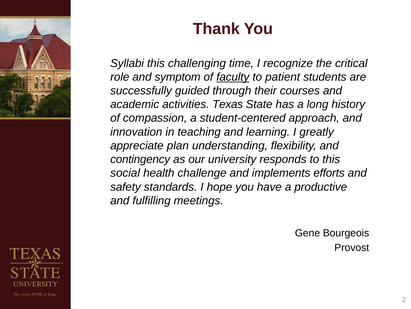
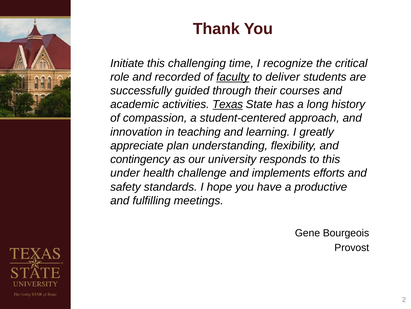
Syllabi: Syllabi -> Initiate (127, 63)
symptom: symptom -> recorded (178, 77)
patient: patient -> deliver (283, 77)
Texas underline: none -> present (228, 104)
social: social -> under (125, 173)
